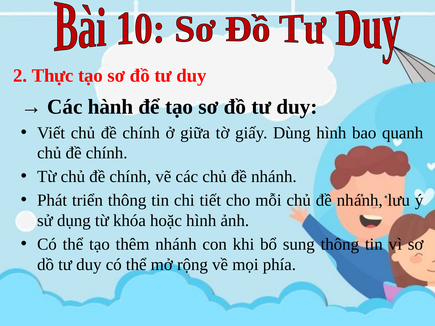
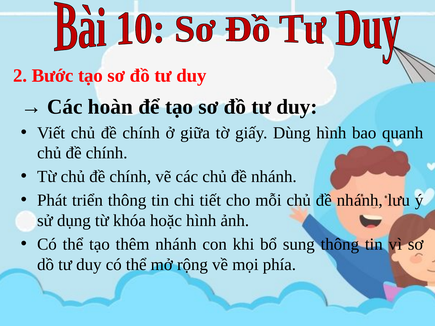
Thực: Thực -> Bước (53, 76)
hành: hành -> hoàn (110, 107)
